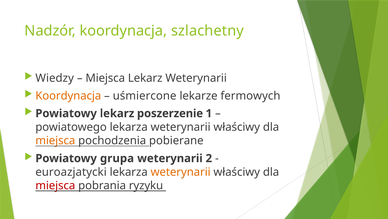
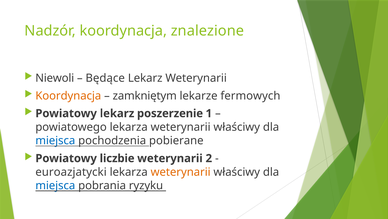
szlachetny: szlachetny -> znalezione (207, 31)
Wiedzy: Wiedzy -> Niewoli (55, 78)
Miejsca: Miejsca -> Będące (105, 78)
uśmiercone: uśmiercone -> zamkniętym (145, 95)
miejsca colour: orange -> blue (55, 140)
grupa: grupa -> liczbie (117, 158)
miejsca colour: red -> blue (55, 185)
